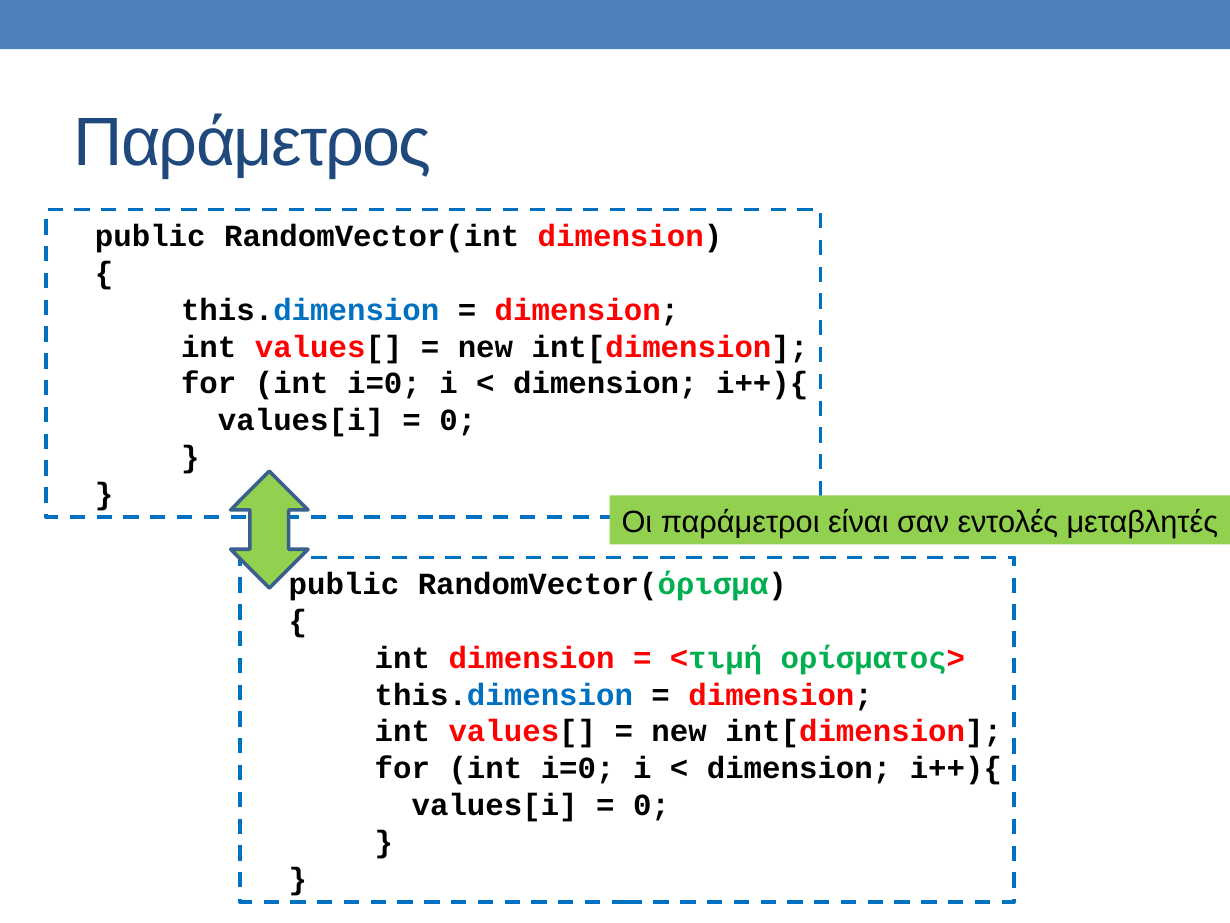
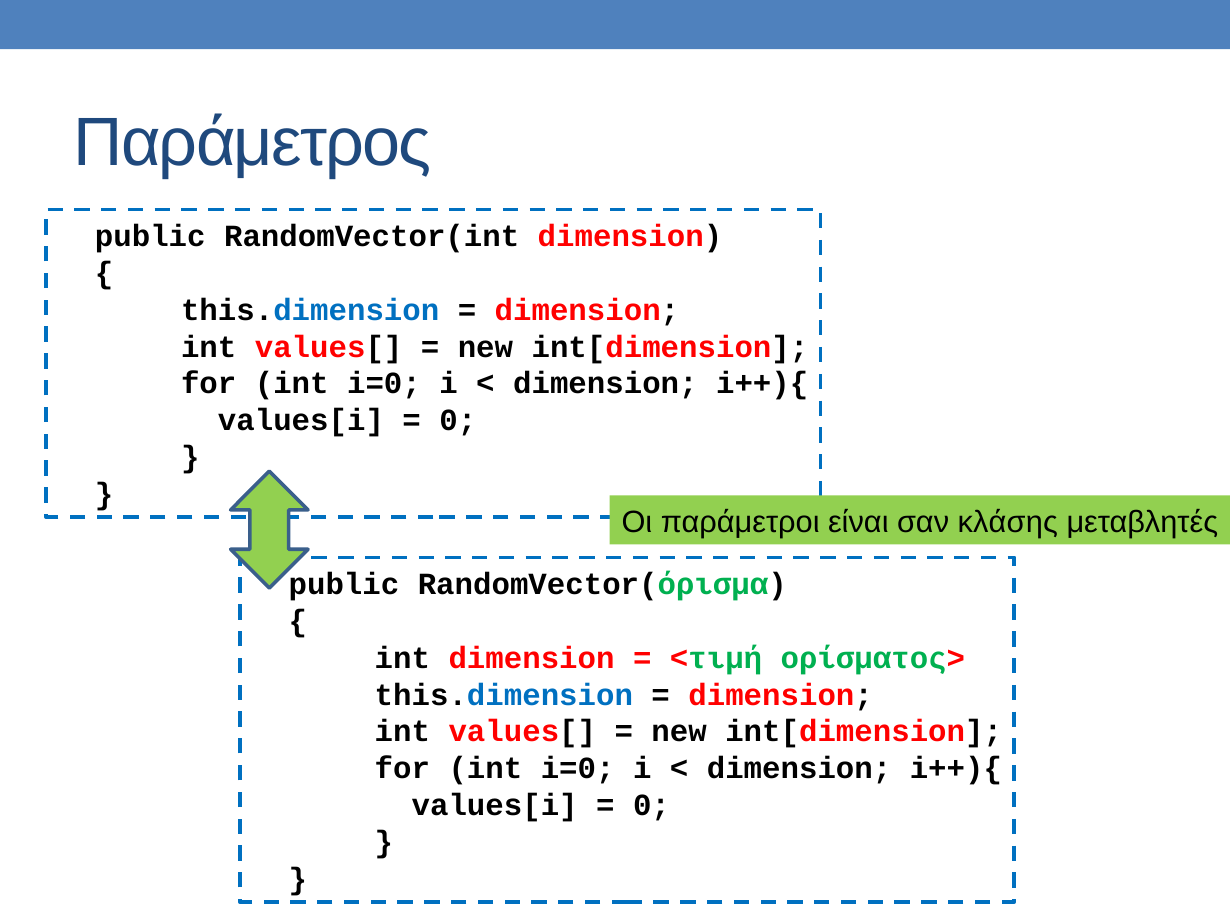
εντολές: εντολές -> κλάσης (1008, 522)
